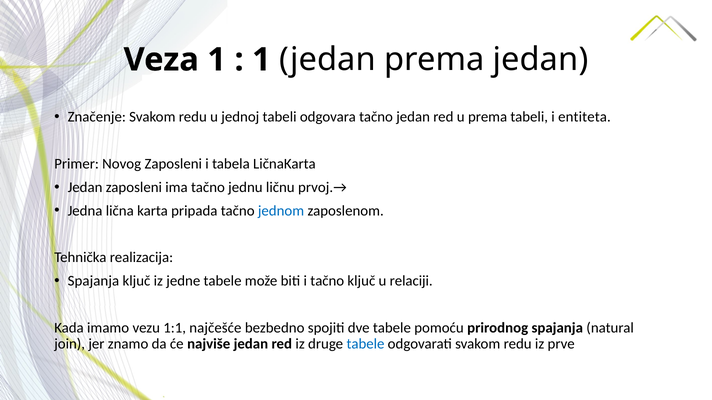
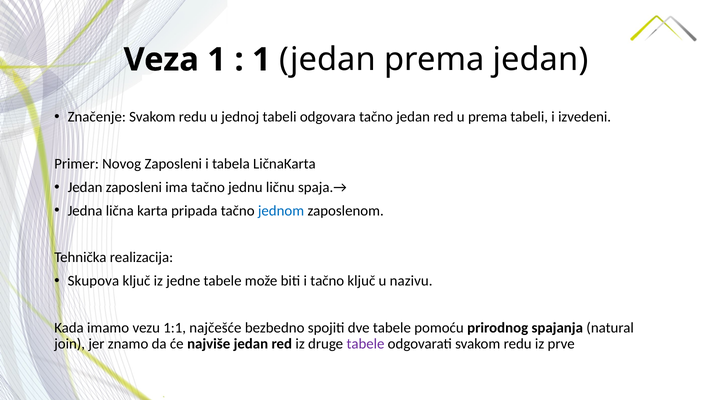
entiteta: entiteta -> izvedeni (585, 117)
prvoj.→: prvoj.→ -> spaja.→ (322, 188)
Spajanja: Spajanja -> Skupova (93, 281)
relaciji: relaciji -> nazivu (411, 281)
tabele colour: blue -> purple (365, 344)
